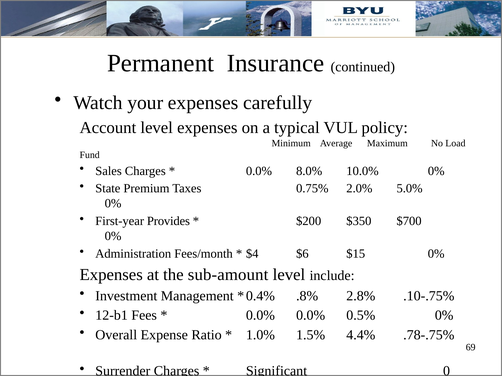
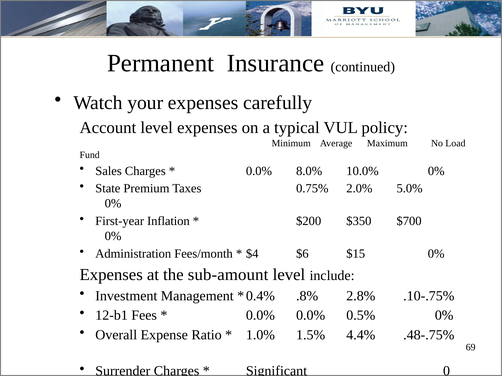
Provides: Provides -> Inflation (168, 221)
.78-.75%: .78-.75% -> .48-.75% (429, 335)
